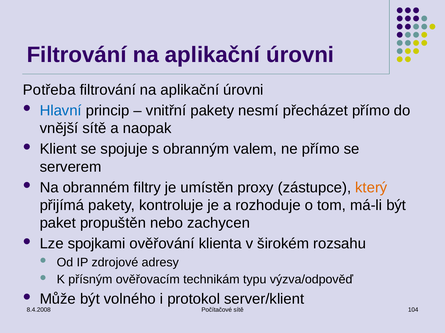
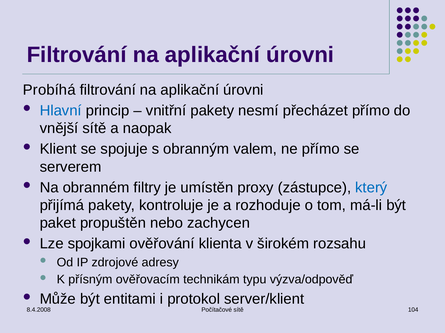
Potřeba: Potřeba -> Probíhá (49, 90)
který colour: orange -> blue (371, 188)
volného: volného -> entitami (130, 300)
